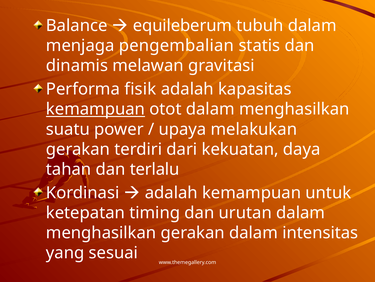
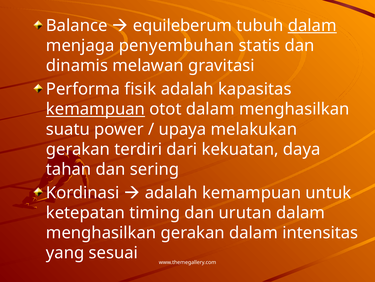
dalam underline: none -> present (312, 26)
pengembalian: pengembalian -> penyembuhan (176, 46)
terlalu: terlalu -> sering (155, 169)
